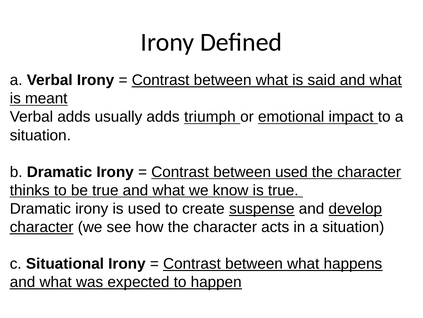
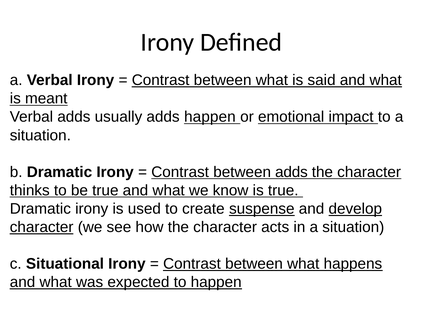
adds triumph: triumph -> happen (210, 117)
between used: used -> adds (291, 172)
